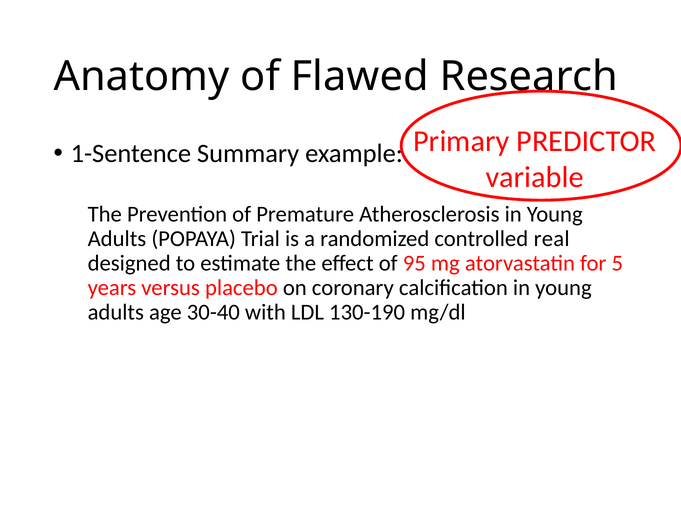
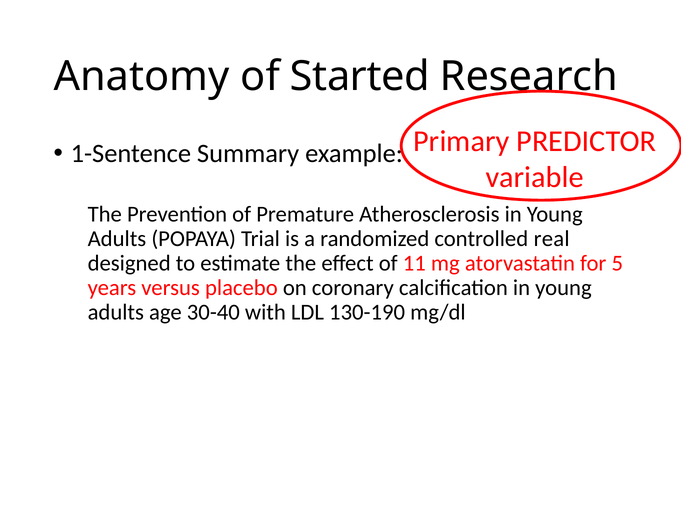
Flawed: Flawed -> Started (360, 76)
95: 95 -> 11 (414, 263)
